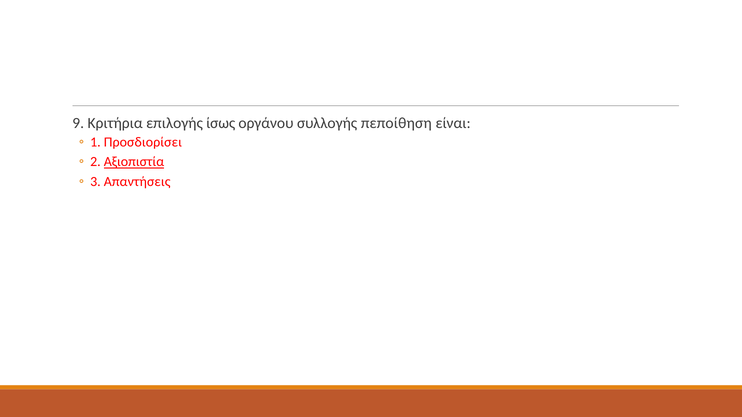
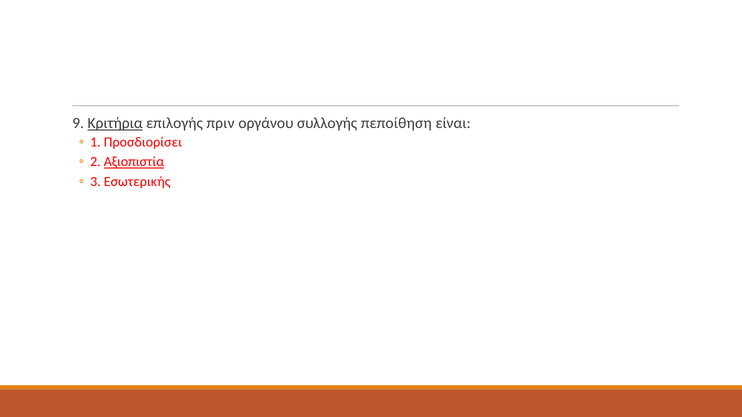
Κριτήρια underline: none -> present (115, 123)
ίσως: ίσως -> πριν (221, 123)
Απαντήσεις: Απαντήσεις -> Εσωτερικής (137, 182)
